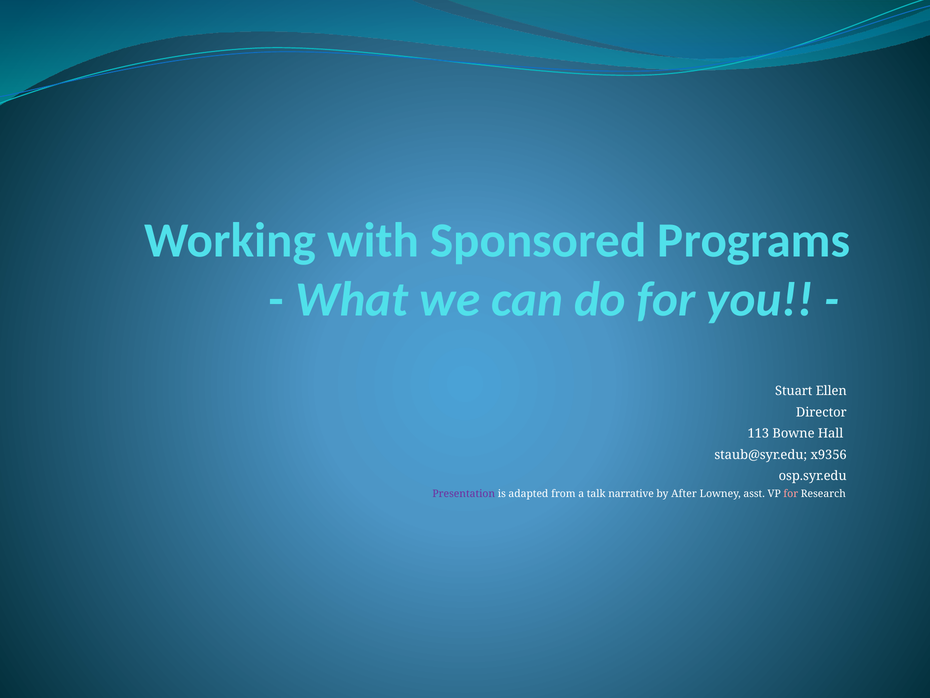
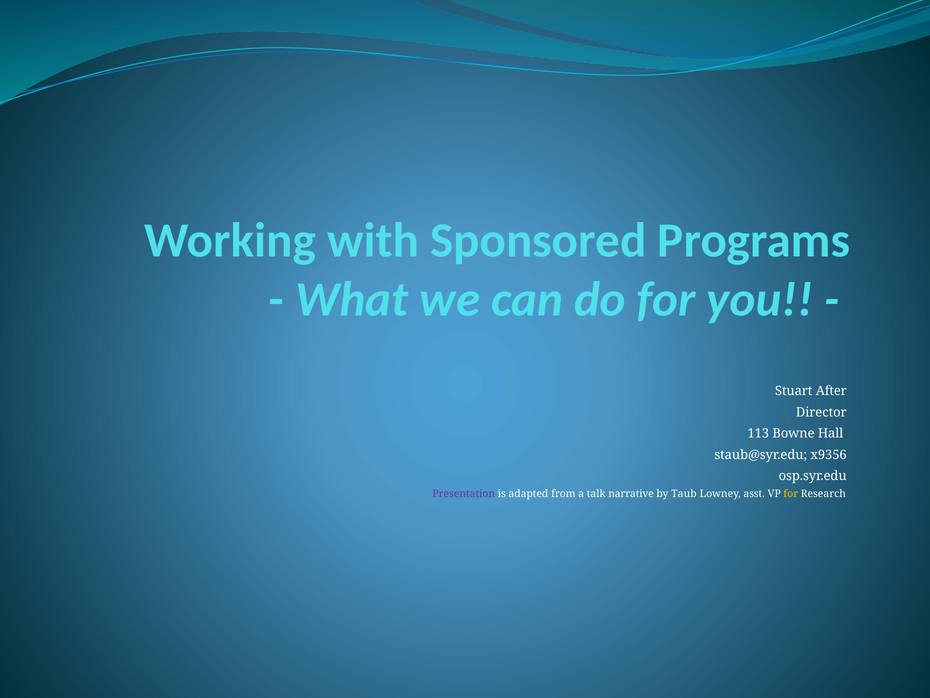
Ellen: Ellen -> After (831, 391)
After: After -> Taub (684, 494)
for colour: pink -> yellow (791, 494)
